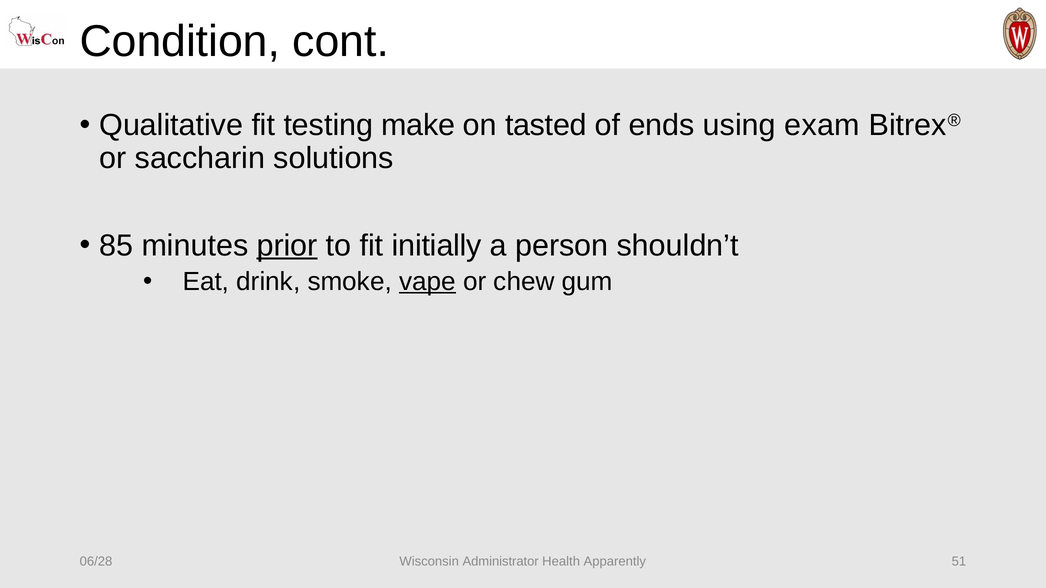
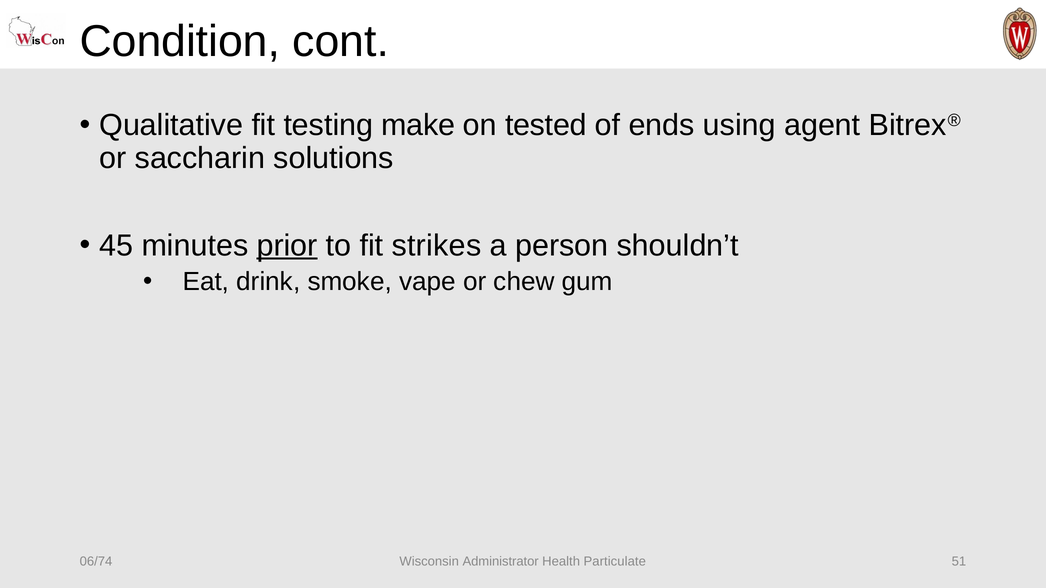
tasted: tasted -> tested (546, 125)
exam: exam -> agent (822, 125)
85: 85 -> 45 (116, 246)
initially: initially -> strikes (437, 246)
vape underline: present -> none (427, 282)
06/28: 06/28 -> 06/74 (96, 562)
Apparently: Apparently -> Particulate (615, 562)
